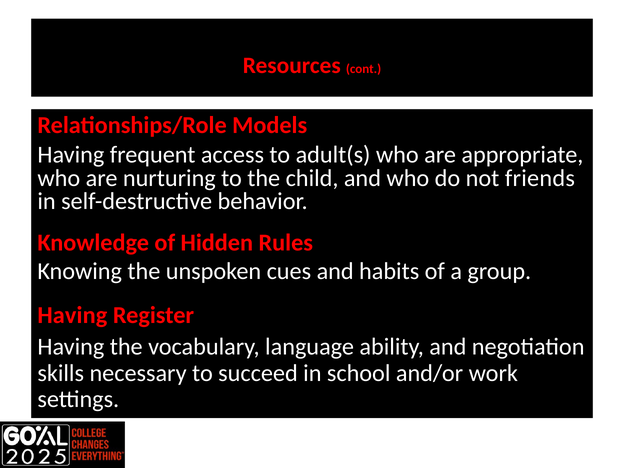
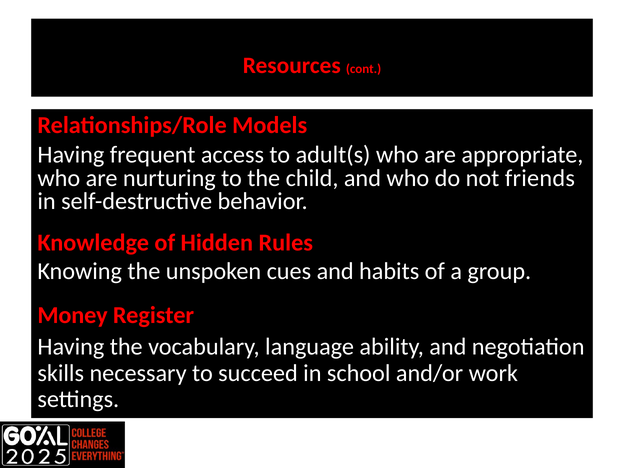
Having: Having -> Money (73, 315)
